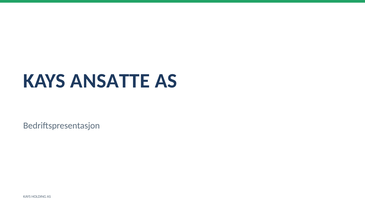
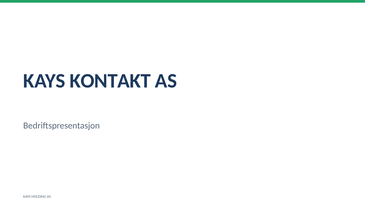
ANSATTE: ANSATTE -> KONTAKT (110, 81)
